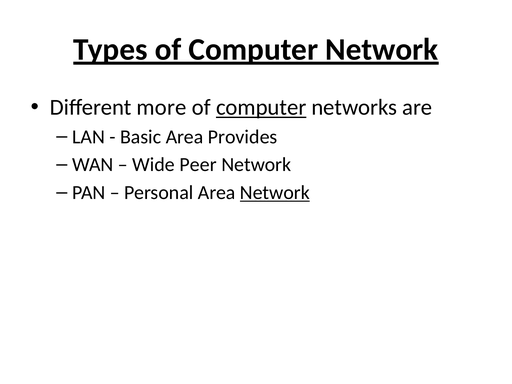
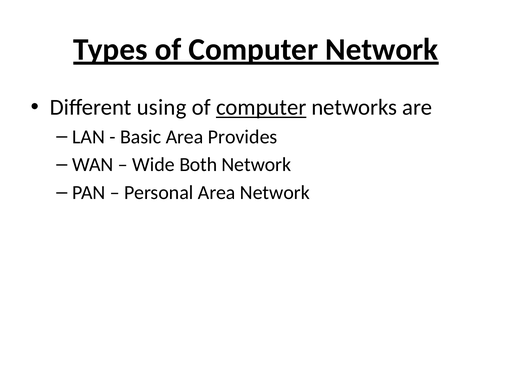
more: more -> using (162, 107)
Peer: Peer -> Both (198, 165)
Network underline: present -> none (275, 193)
